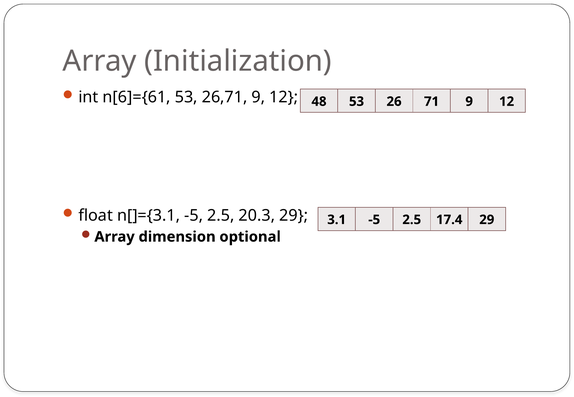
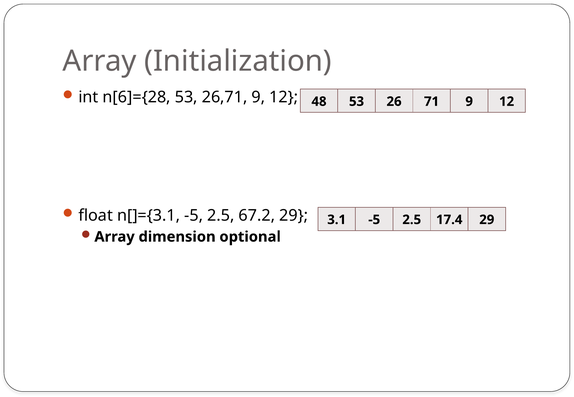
n[6]={61: n[6]={61 -> n[6]={28 (137, 97)
20.3: 20.3 -> 67.2 (257, 216)
